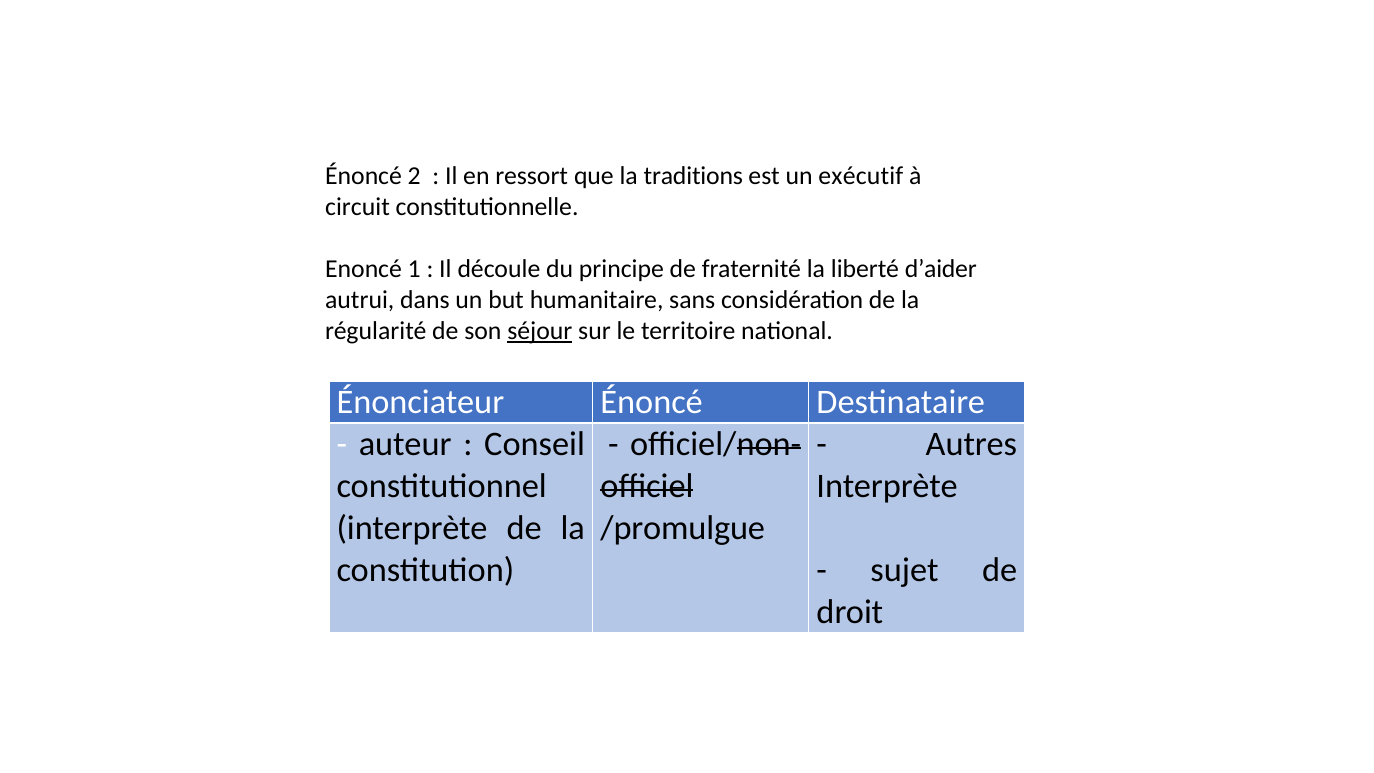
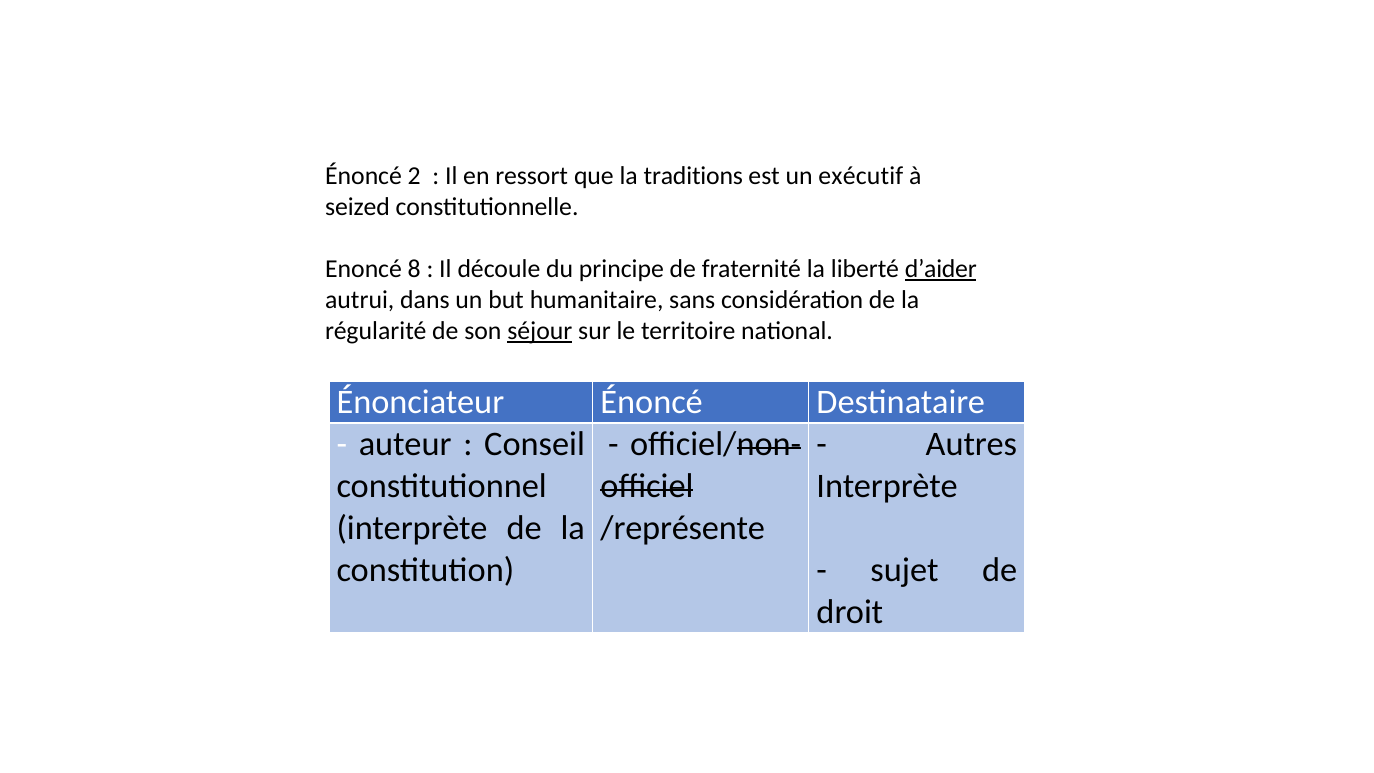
circuit: circuit -> seized (358, 207)
1: 1 -> 8 (414, 269)
d’aider underline: none -> present (941, 269)
/promulgue: /promulgue -> /représente (683, 528)
